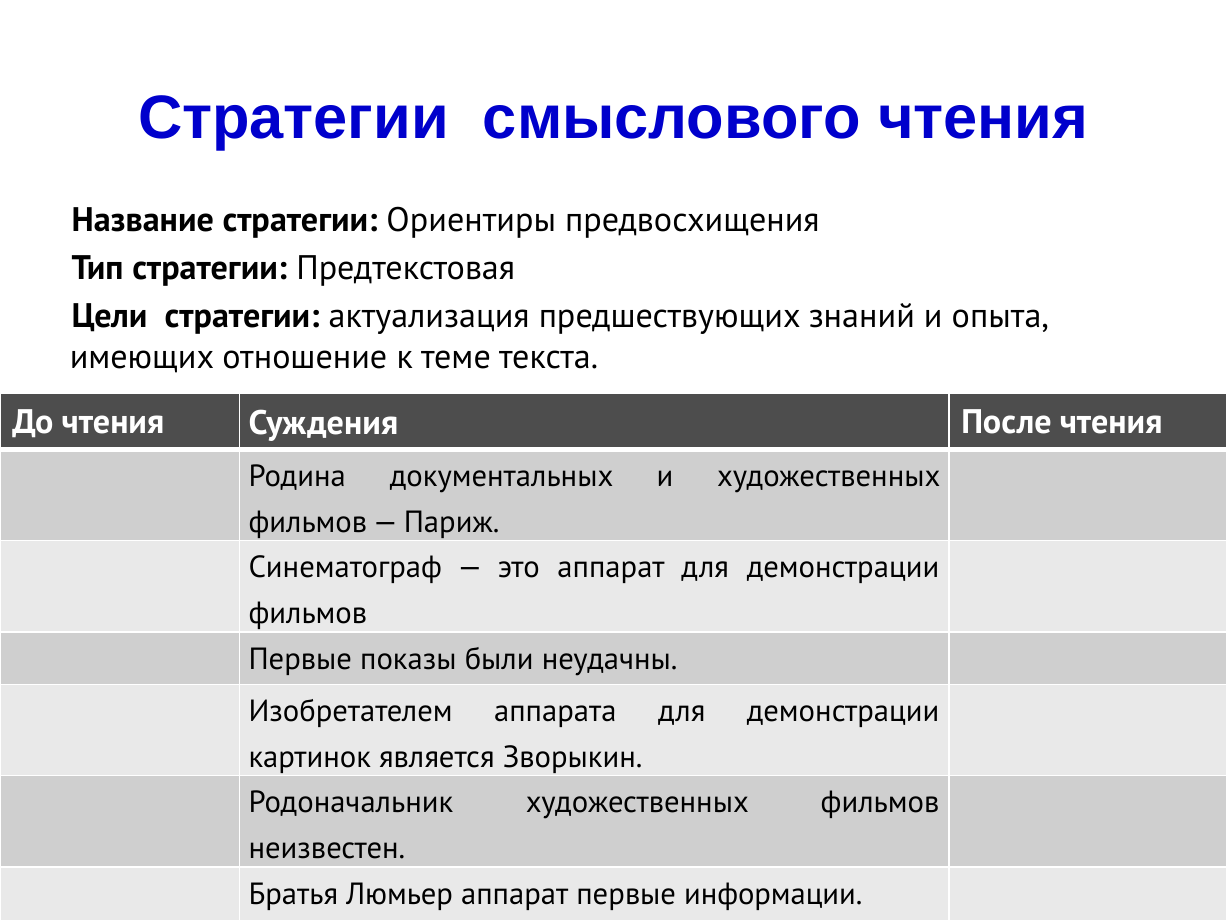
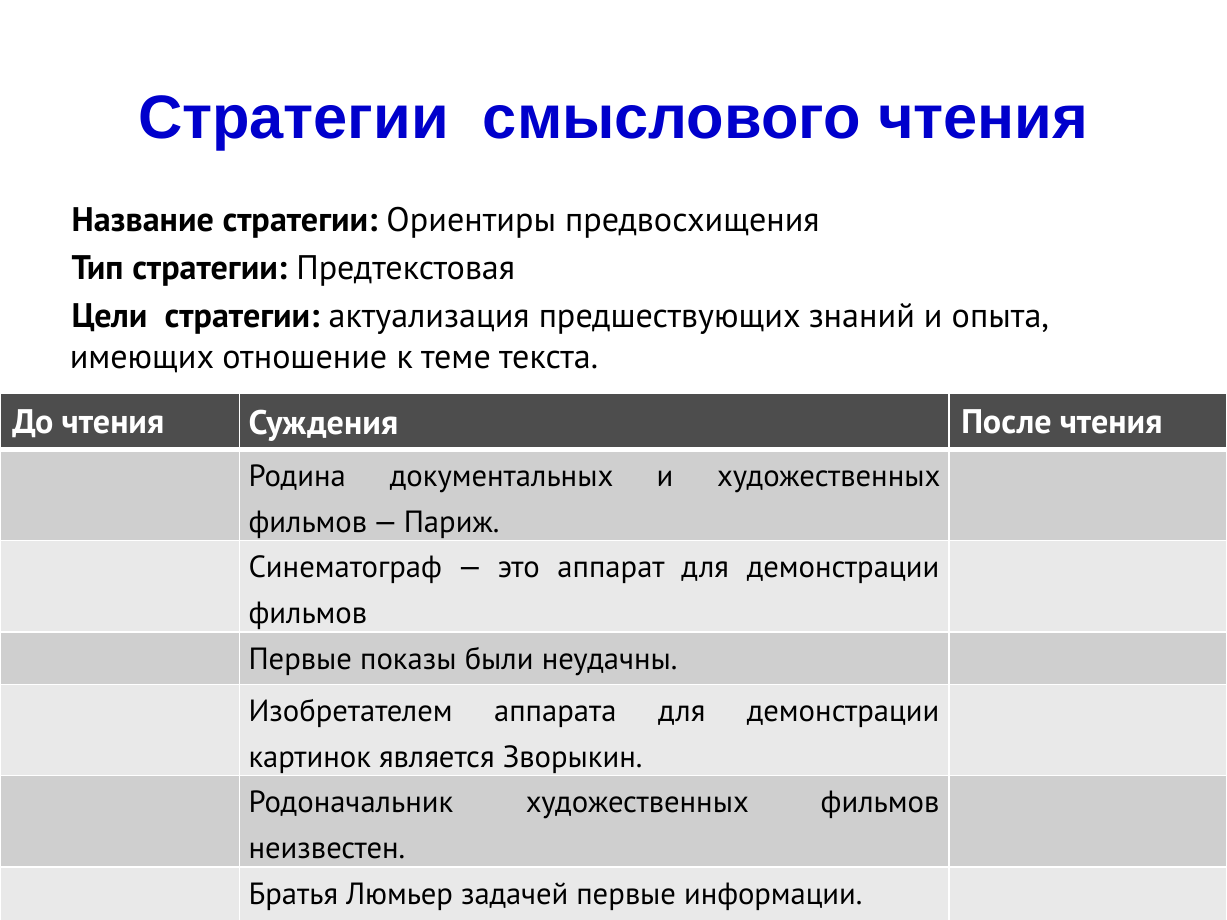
Люмьер аппарат: аппарат -> задачей (515, 894)
